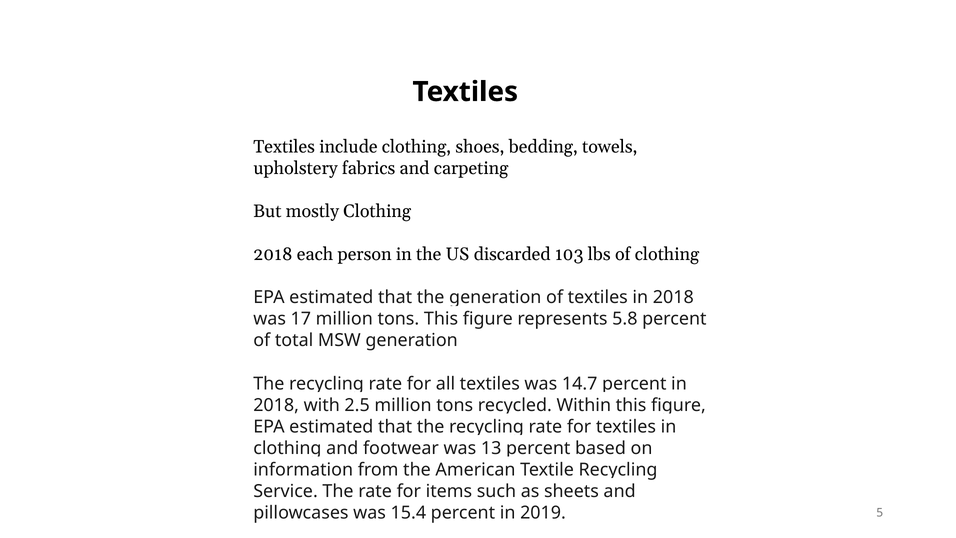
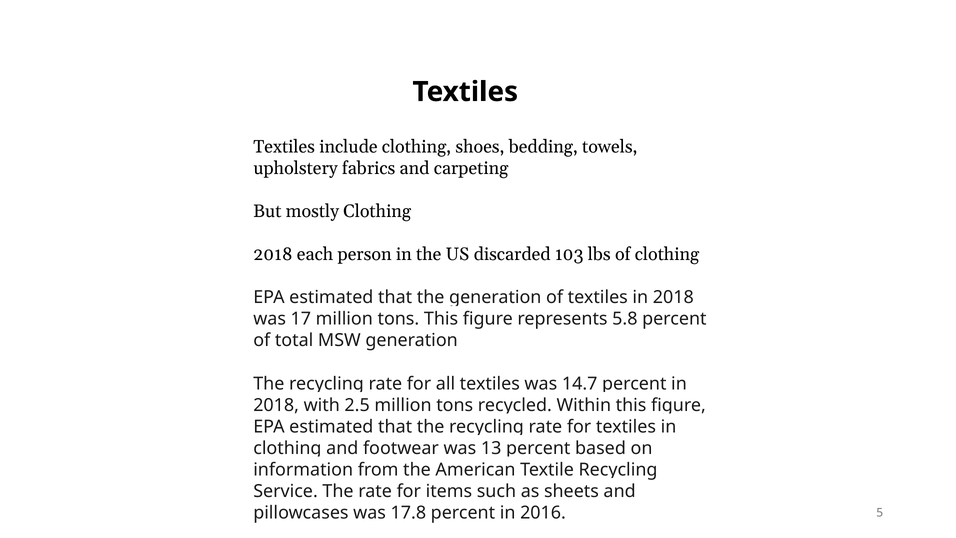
15.4: 15.4 -> 17.8 (408, 512)
2019: 2019 -> 2016 (543, 512)
